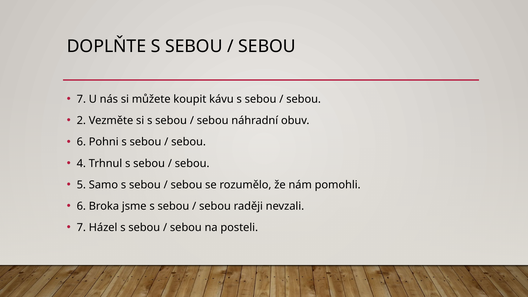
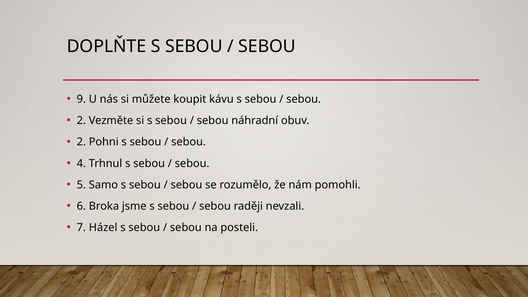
7: 7 -> 9 (81, 99)
6: 6 -> 2 (81, 142)
